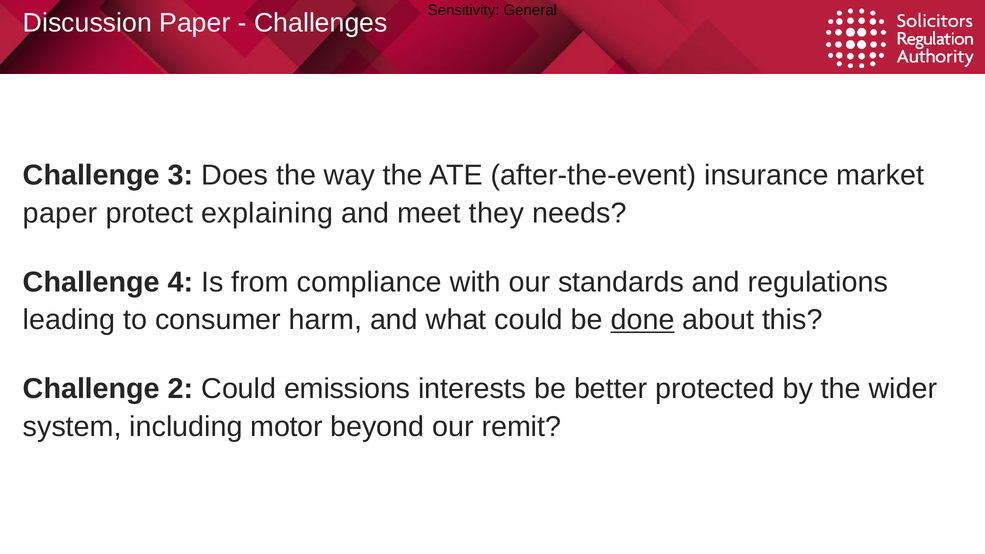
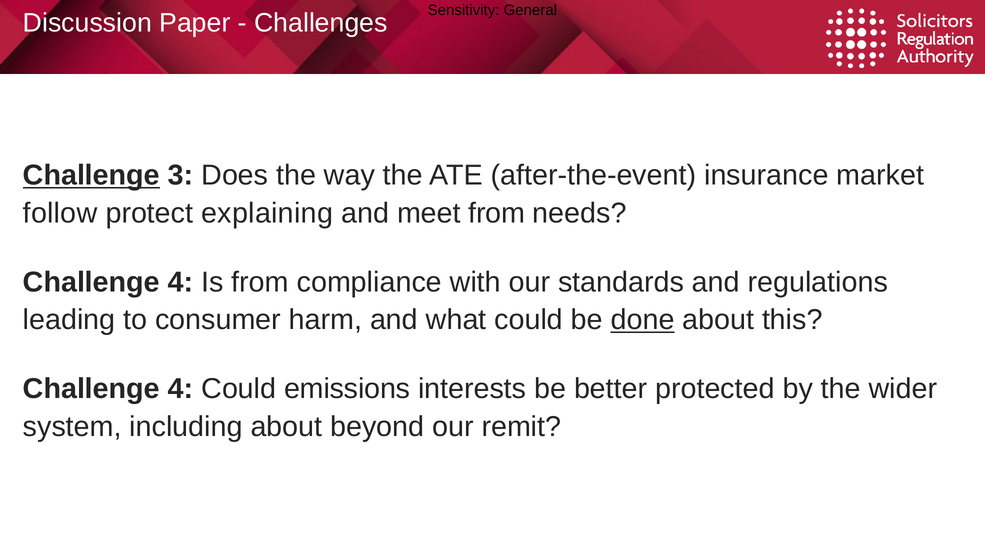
Challenge underline: none -> present (91, 175)
paper: paper -> follow (60, 213)
meet they: they -> from (497, 213)
2: 2 -> 4 (180, 389)
including motor: motor -> about (286, 427)
